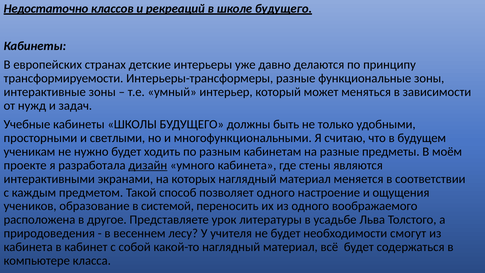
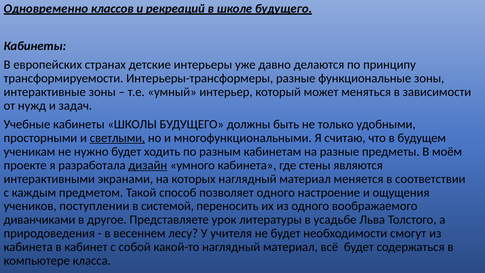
Недостаточно: Недостаточно -> Одновременно (46, 9)
светлыми underline: none -> present (117, 138)
образование: образование -> поступлении (94, 206)
расположена: расположена -> диванчиками (40, 220)
